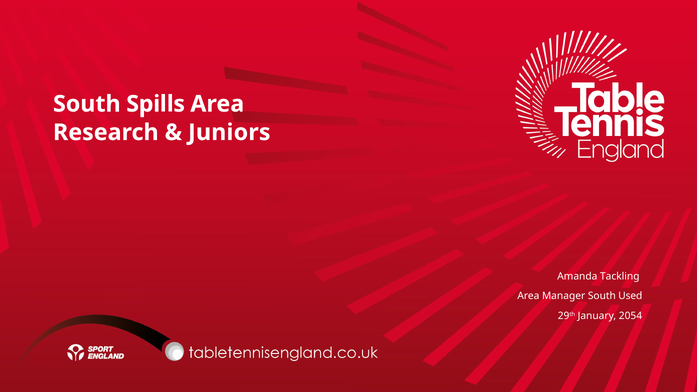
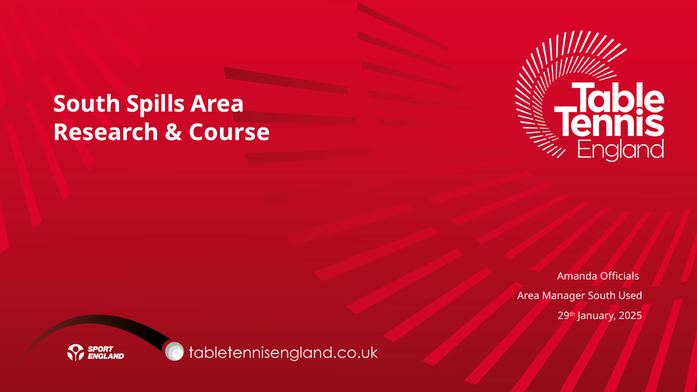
Juniors: Juniors -> Course (229, 132)
Tackling: Tackling -> Officials (620, 276)
2054: 2054 -> 2025 (630, 316)
